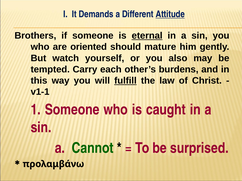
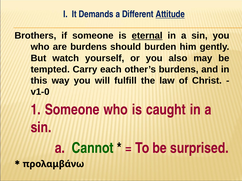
are oriented: oriented -> burdens (89, 47)
mature: mature -> burden (160, 47)
fulfill underline: present -> none (125, 81)
v1-1: v1-1 -> v1-0 (40, 92)
